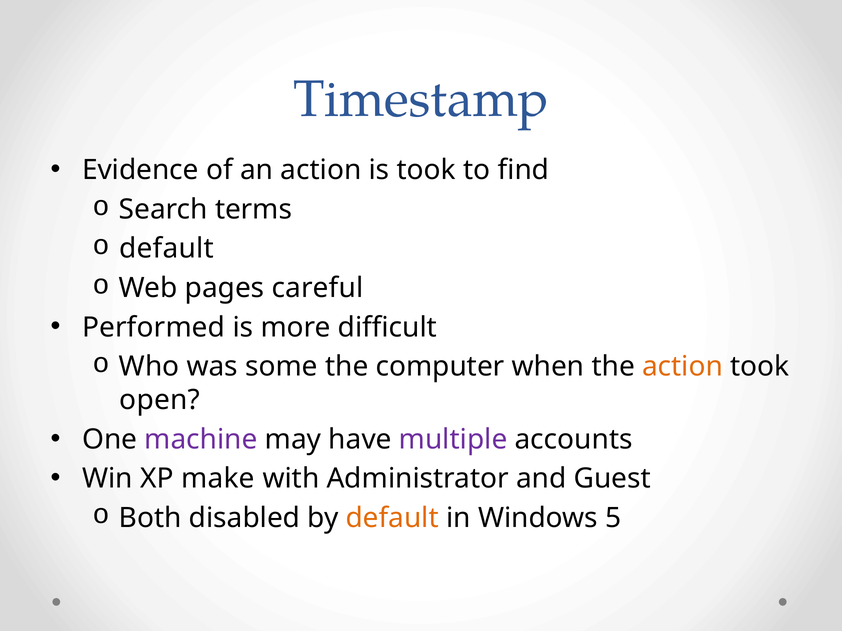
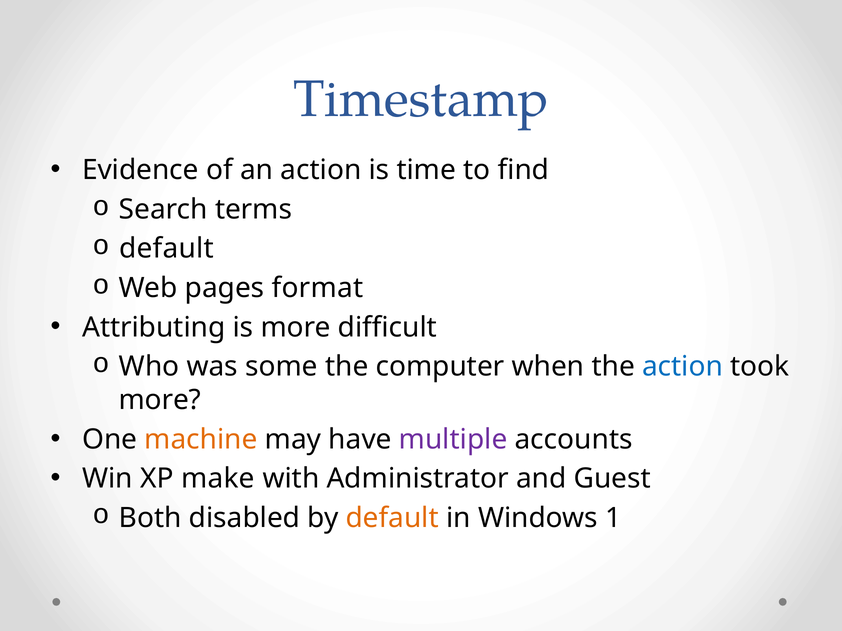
is took: took -> time (426, 170)
careful: careful -> format (317, 288)
Performed: Performed -> Attributing (154, 328)
action colour: orange -> blue (683, 367)
open: open -> more (160, 400)
machine colour: purple -> orange (201, 440)
5: 5 -> 1 (613, 518)
